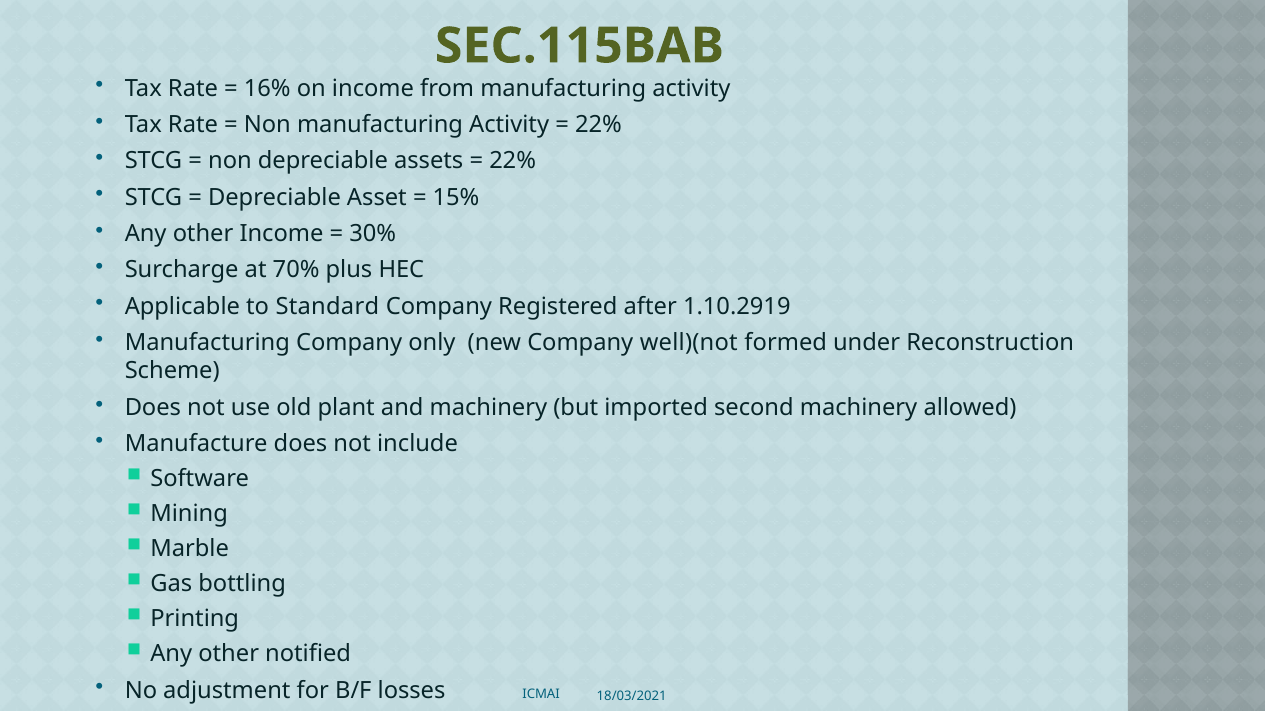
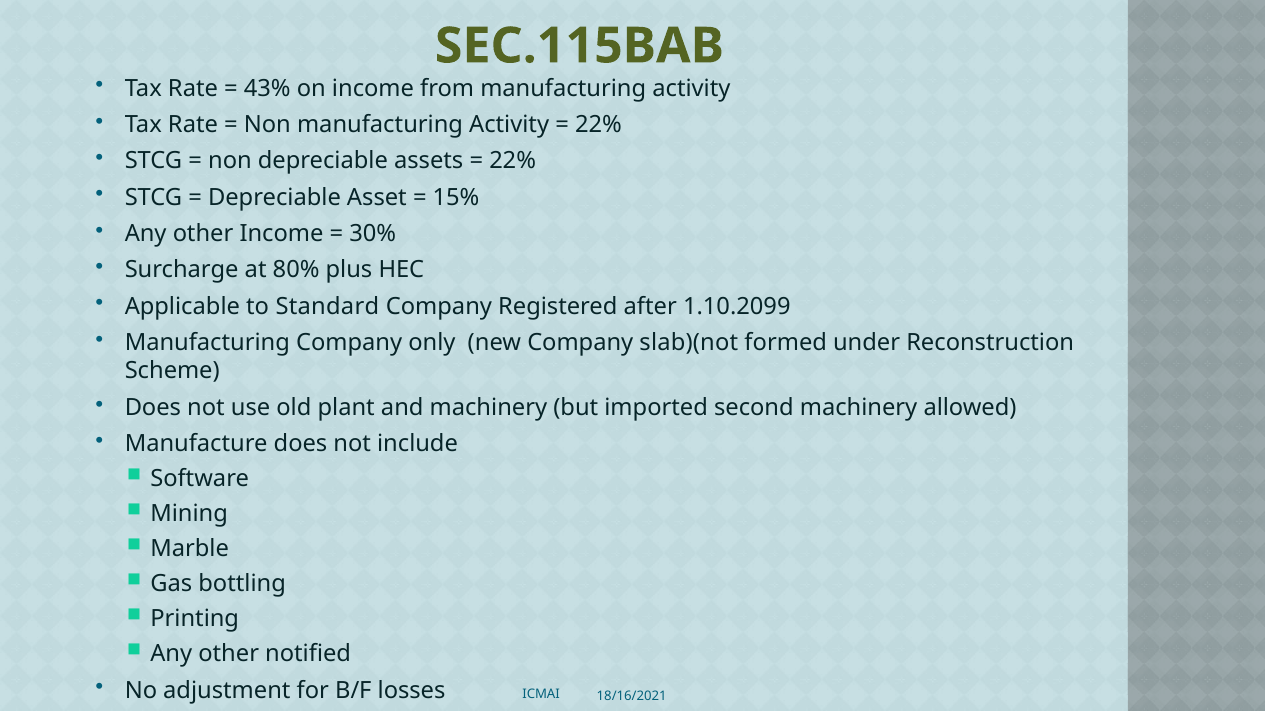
16%: 16% -> 43% (267, 88)
70%: 70% -> 80% (296, 270)
1.10.2919: 1.10.2919 -> 1.10.2099 (737, 307)
well)(not: well)(not -> slab)(not (689, 343)
18/03/2021: 18/03/2021 -> 18/16/2021 (632, 697)
